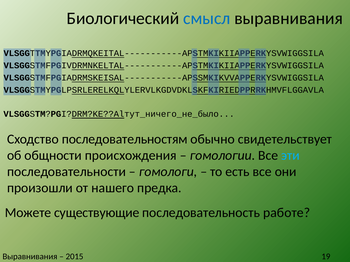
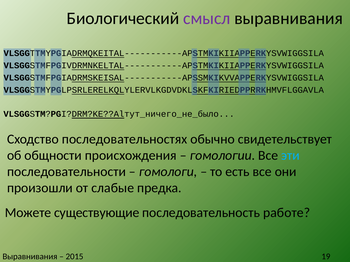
смысл colour: blue -> purple (207, 18)
последовательностям: последовательностям -> последовательностях (125, 139)
нашего: нашего -> слабые (113, 188)
